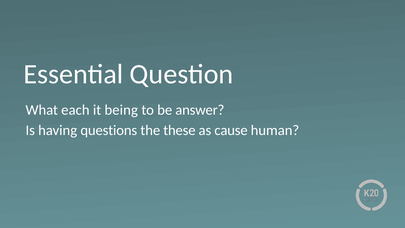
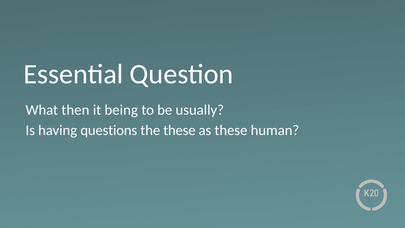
each: each -> then (75, 110)
answer: answer -> usually (200, 110)
as cause: cause -> these (231, 130)
